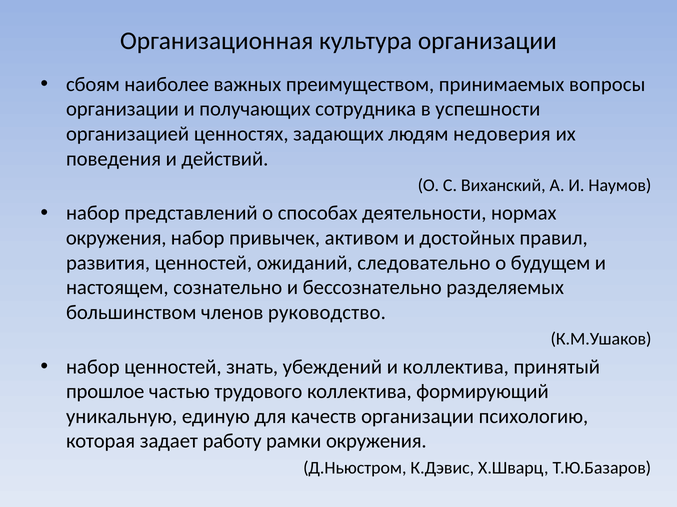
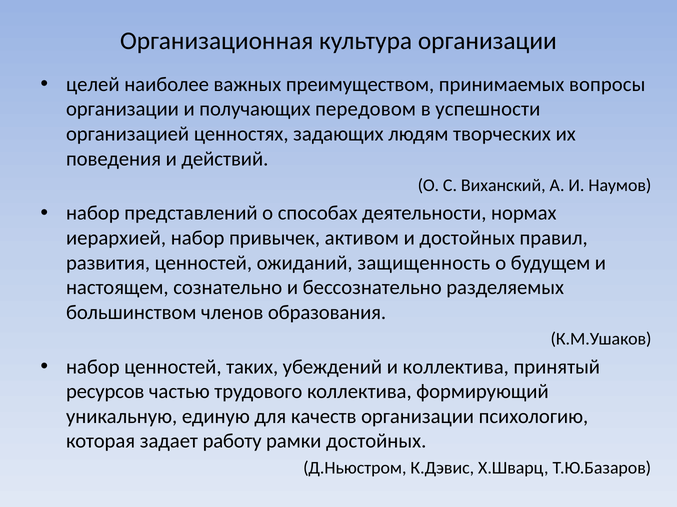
сбоям: сбоям -> целей (93, 85)
сотрудника: сотрудника -> передовом (366, 109)
недоверия: недоверия -> творческих (502, 134)
окружения: окружения -> иерархией (116, 238)
следовательно: следовательно -> защищенность (424, 263)
руководство: руководство -> образования (327, 313)
знать: знать -> таких (252, 367)
прошлое: прошлое -> ресурсов (105, 392)
рамки окружения: окружения -> достойных (376, 442)
